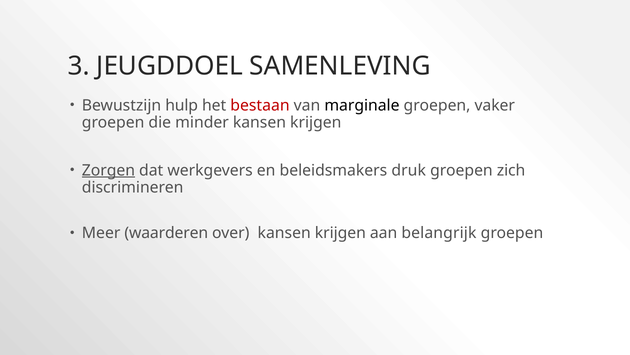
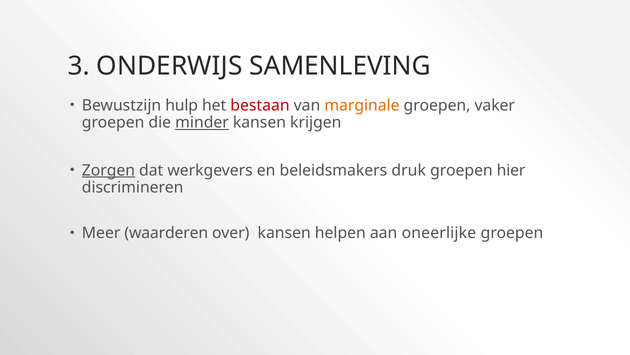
JEUGDDOEL: JEUGDDOEL -> ONDERWIJS (170, 66)
marginale colour: black -> orange (362, 105)
minder underline: none -> present (202, 122)
zich: zich -> hier (511, 170)
over kansen krijgen: krijgen -> helpen (340, 233)
belangrijk: belangrijk -> oneerlijke (439, 233)
